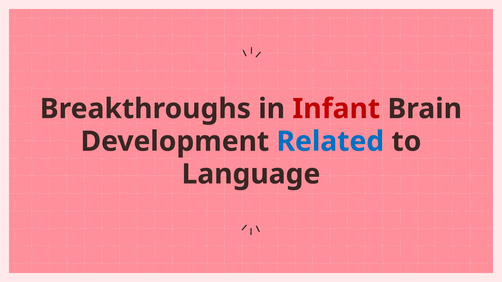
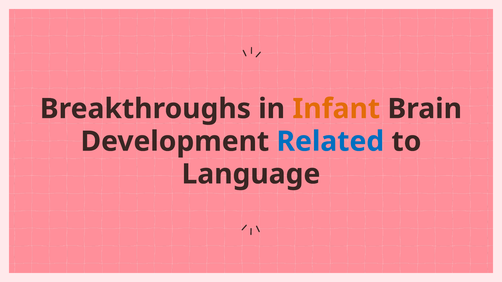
Infant colour: red -> orange (336, 109)
